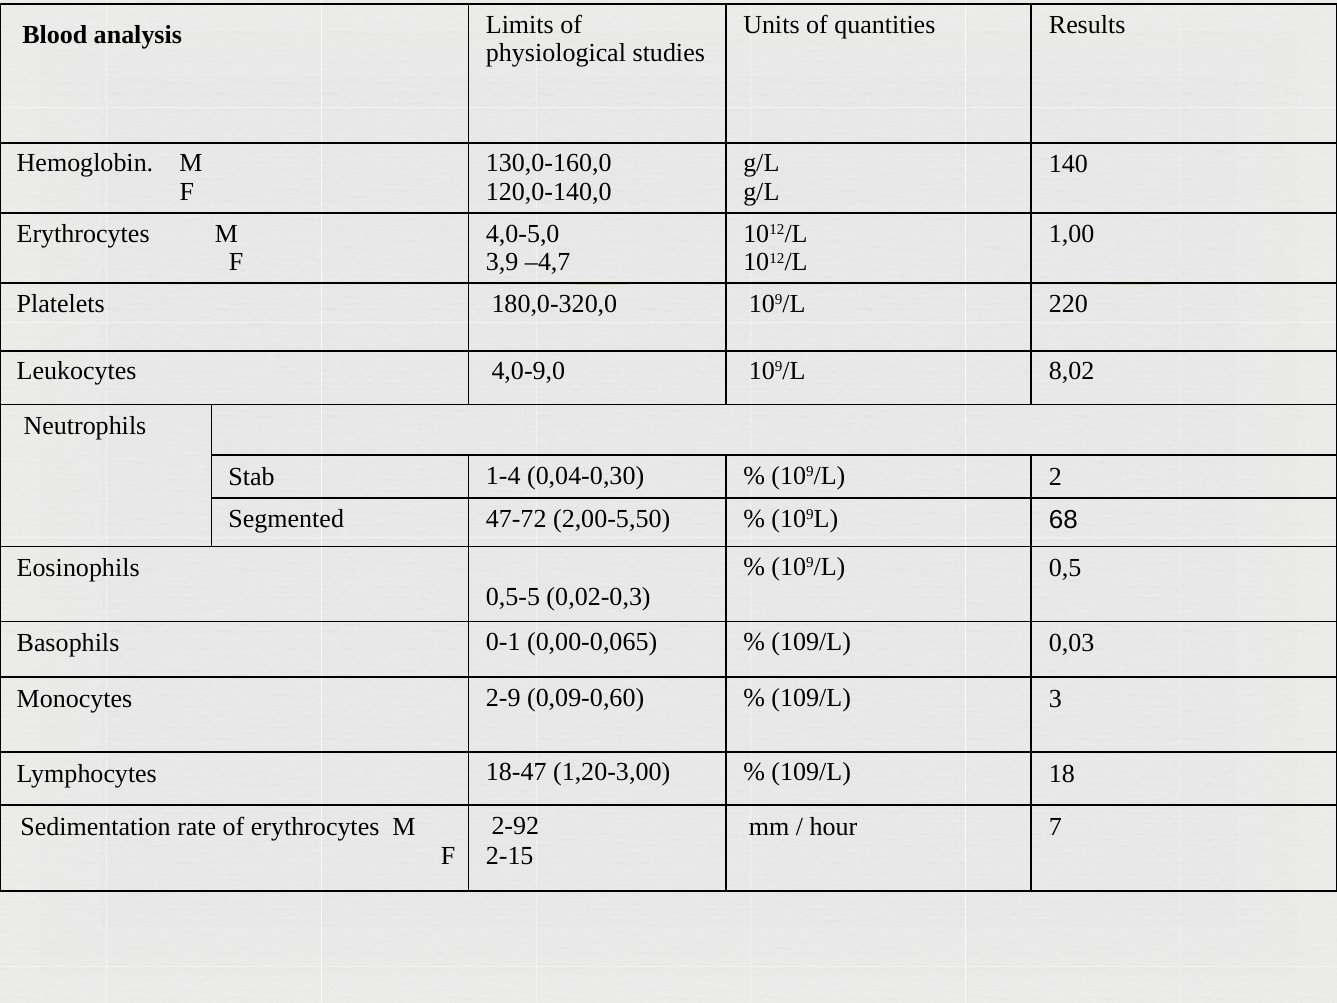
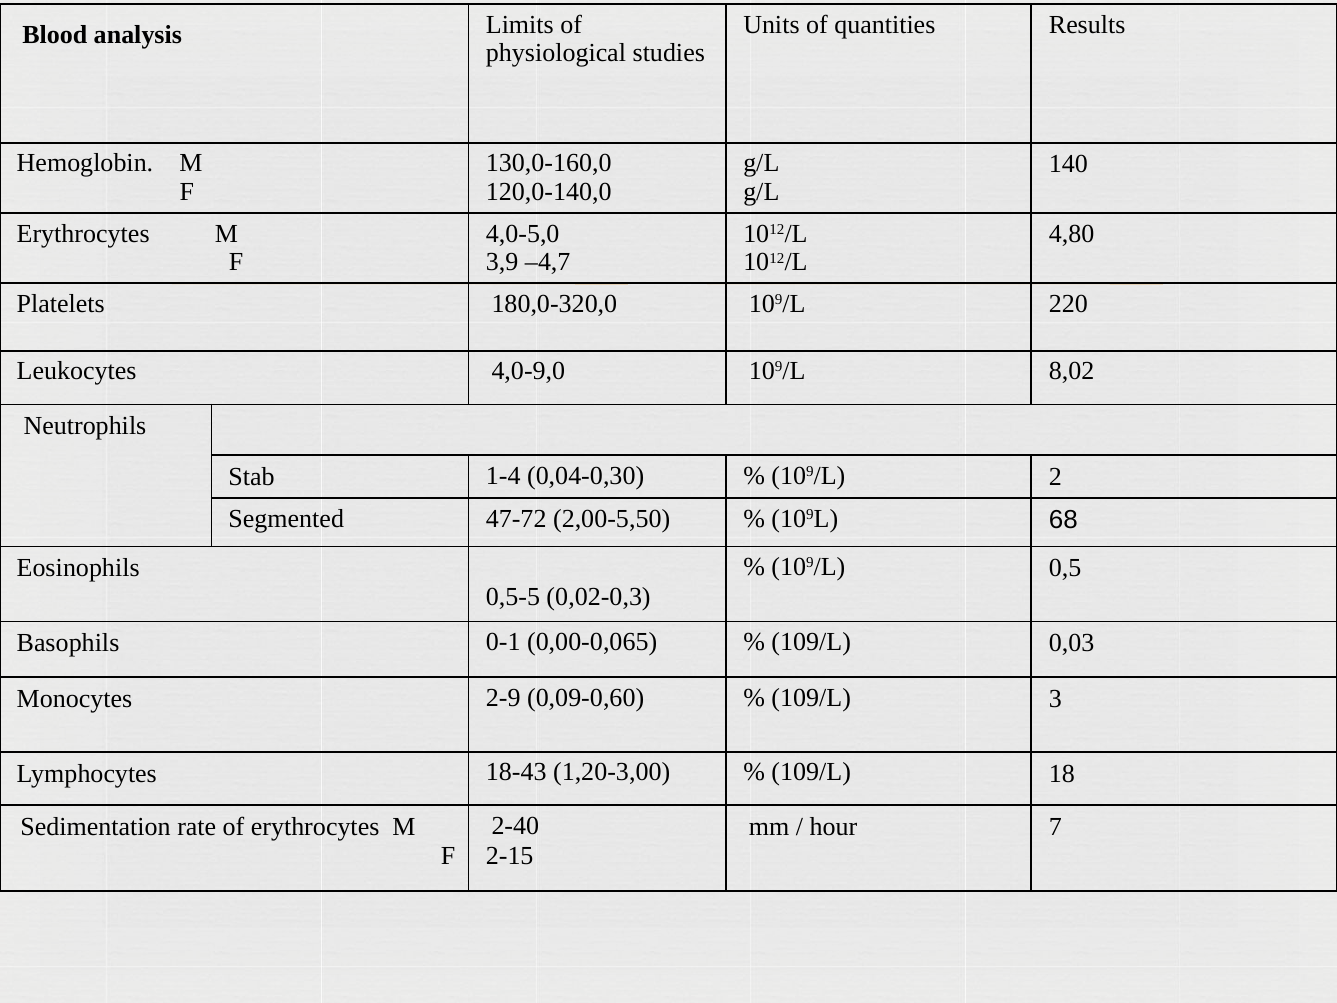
1,00: 1,00 -> 4,80 (1072, 233)
18-47: 18-47 -> 18-43 (516, 772)
2-92: 2-92 -> 2-40 (515, 826)
